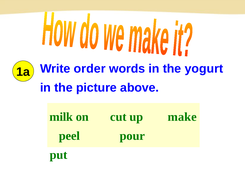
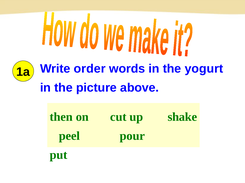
milk: milk -> then (61, 117)
make: make -> shake (182, 117)
